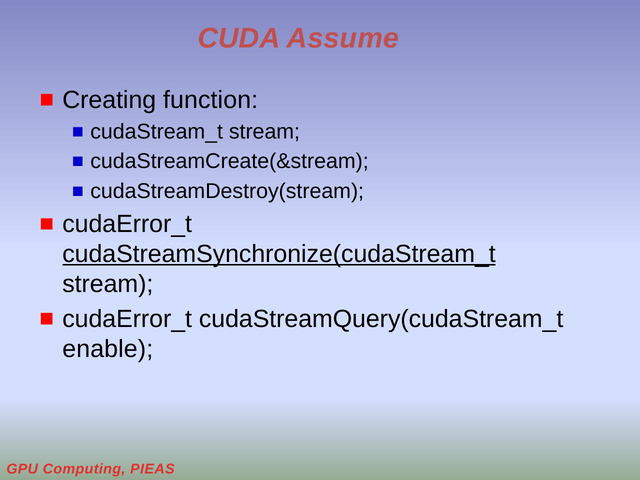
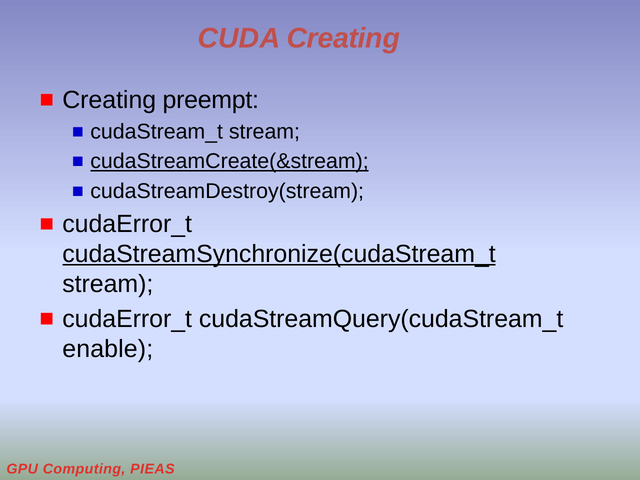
CUDA Assume: Assume -> Creating (343, 38)
function: function -> preempt (211, 100)
cudaStreamCreate(&stream underline: none -> present (230, 161)
